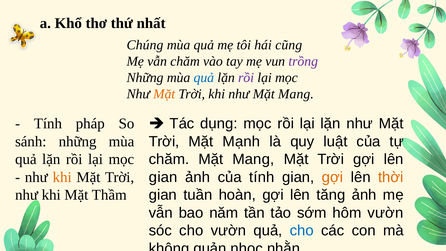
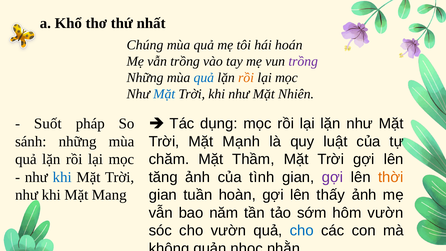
cũng: cũng -> hoán (289, 45)
vẫn chăm: chăm -> trồng (185, 61)
rồi colour: purple -> orange (246, 78)
Mặt colour: orange -> blue (164, 94)
như Mặt Mang: Mang -> Nhiên (296, 94)
Tính: Tính -> Suốt (48, 124)
Mang: Mang -> Thầm (253, 159)
gian: gian -> tăng (163, 177)
của tính: tính -> tình (262, 177)
gợi colour: orange -> purple (333, 177)
khi colour: orange -> blue (62, 177)
tăng: tăng -> thấy (331, 195)
Thầm: Thầm -> Mang (109, 195)
